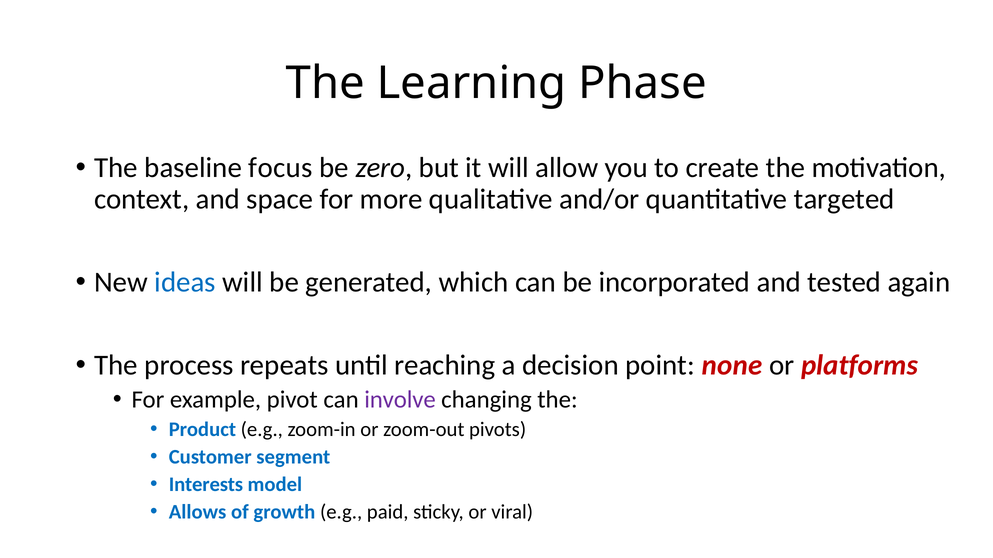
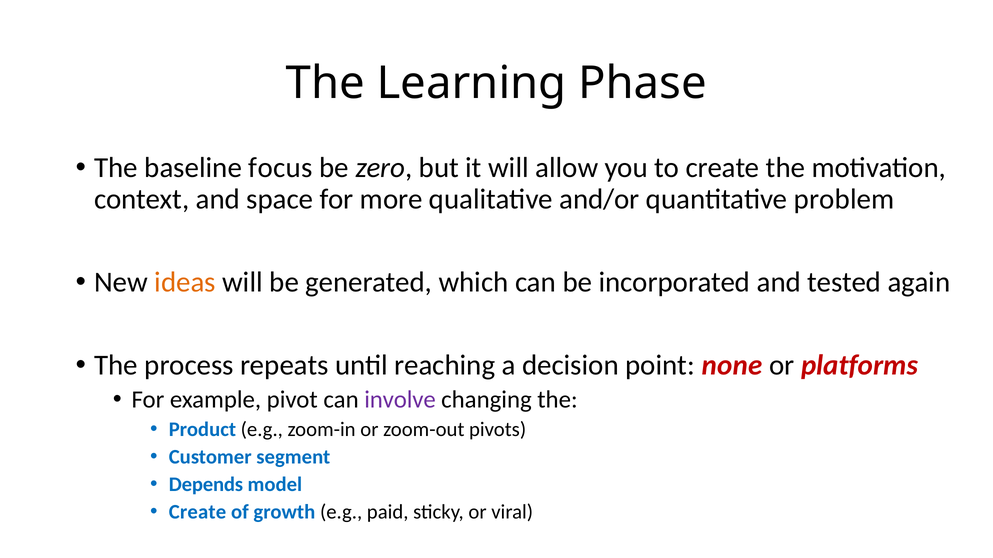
targeted: targeted -> problem (844, 199)
ideas colour: blue -> orange (185, 282)
Interests: Interests -> Depends (206, 485)
Allows: Allows -> Create (197, 512)
